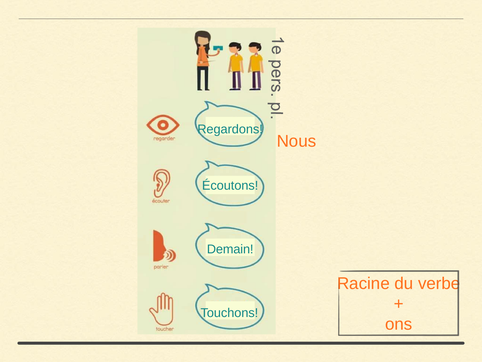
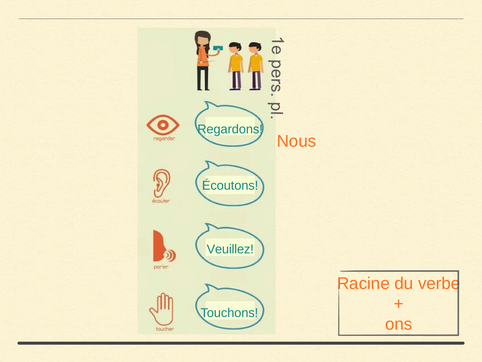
Demain: Demain -> Veuillez (230, 249)
